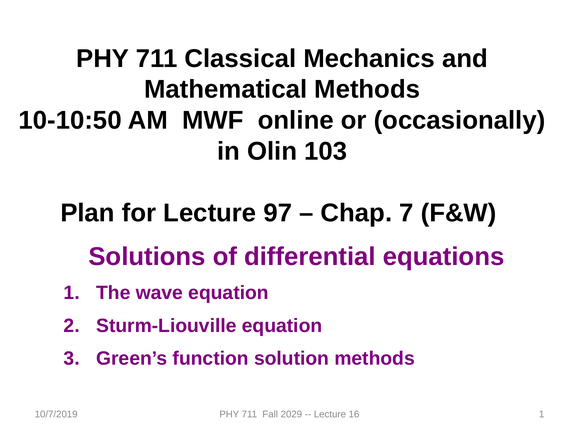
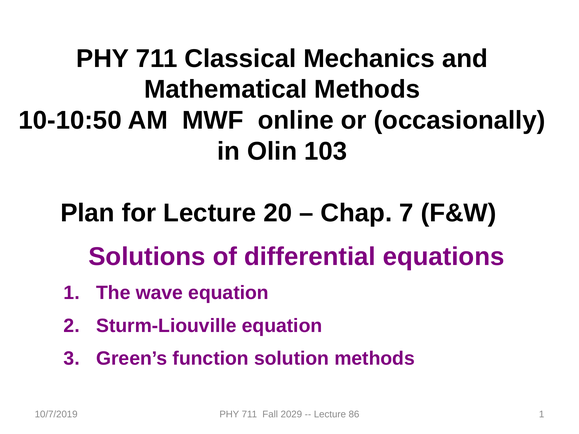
97: 97 -> 20 (278, 213)
16: 16 -> 86 (354, 415)
